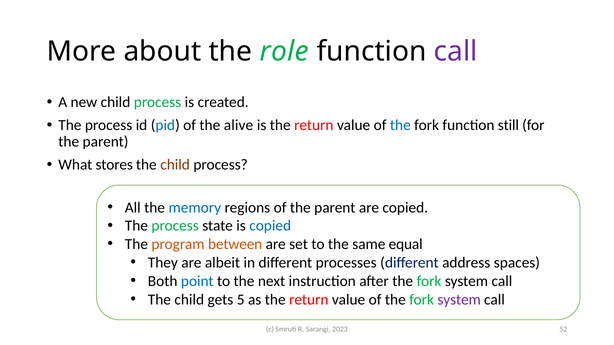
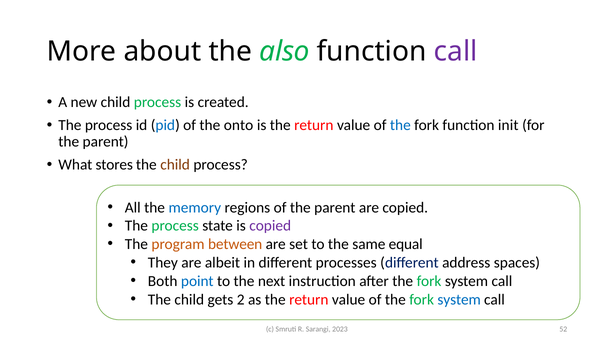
role: role -> also (285, 52)
alive: alive -> onto (239, 125)
still: still -> init (508, 125)
copied colour: blue -> purple (270, 226)
5: 5 -> 2 (241, 300)
system colour: purple -> blue (459, 300)
